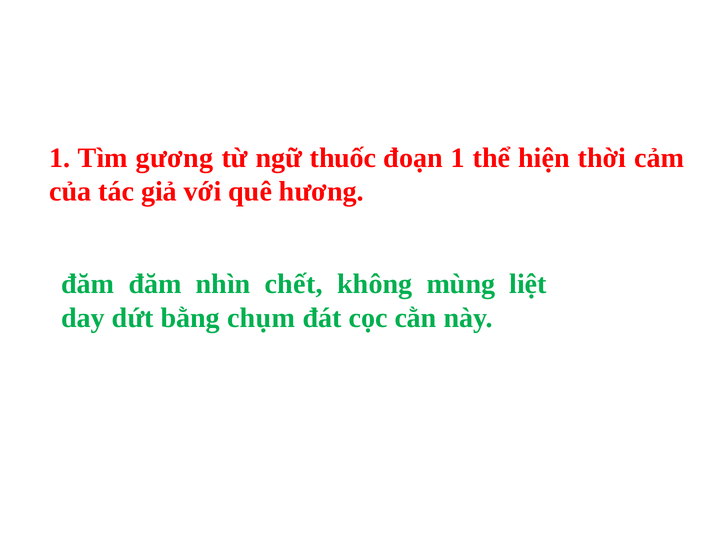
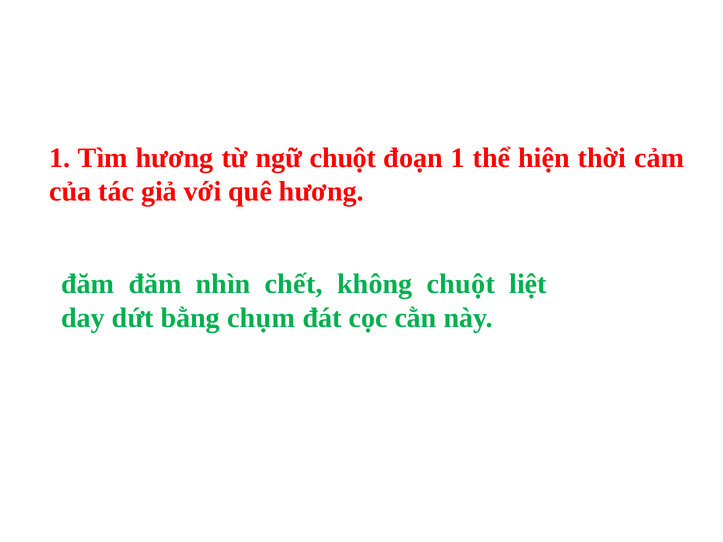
Tìm gương: gương -> hương (175, 158)
ngữ thuốc: thuốc -> chuột (343, 158)
không mùng: mùng -> chuột (461, 284)
